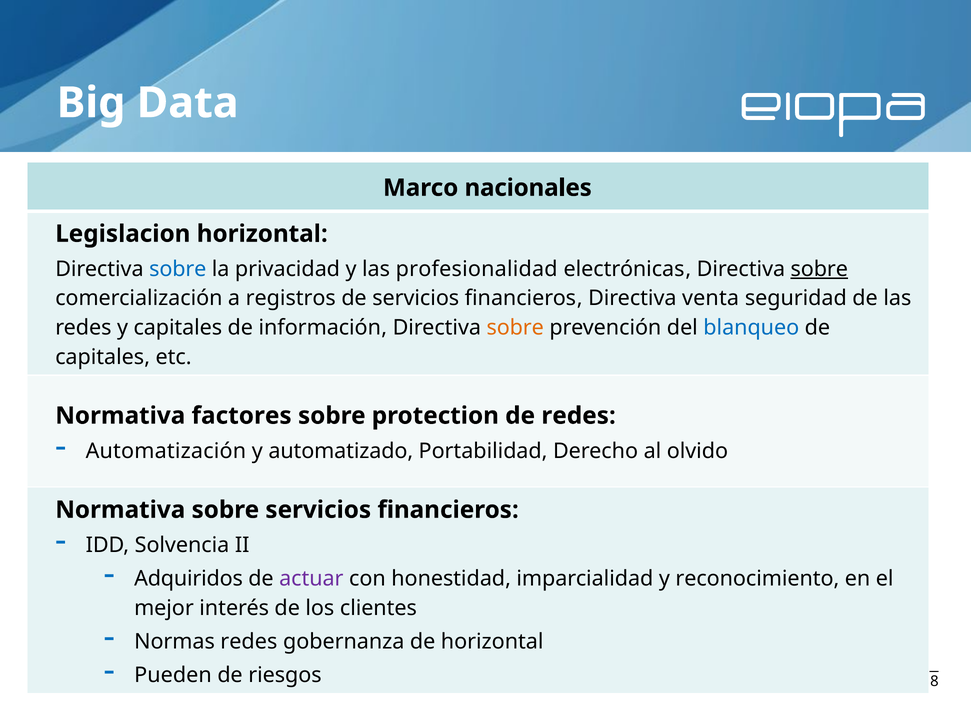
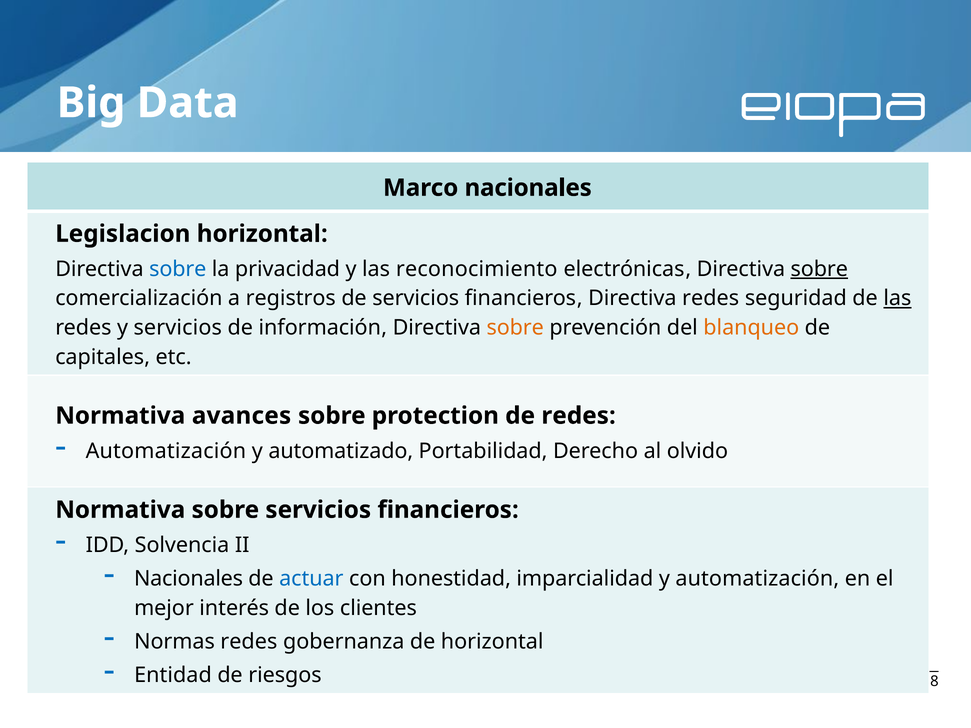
profesionalidad: profesionalidad -> reconocimiento (477, 269)
Directiva venta: venta -> redes (711, 298)
las underline: none -> present (897, 298)
y capitales: capitales -> servicios (178, 328)
blanqueo colour: blue -> orange (751, 328)
factores: factores -> avances (242, 416)
Adquiridos: Adquiridos -> Nacionales (189, 579)
actuar colour: purple -> blue (311, 579)
y reconocimiento: reconocimiento -> automatización (757, 579)
Pueden: Pueden -> Entidad (173, 675)
